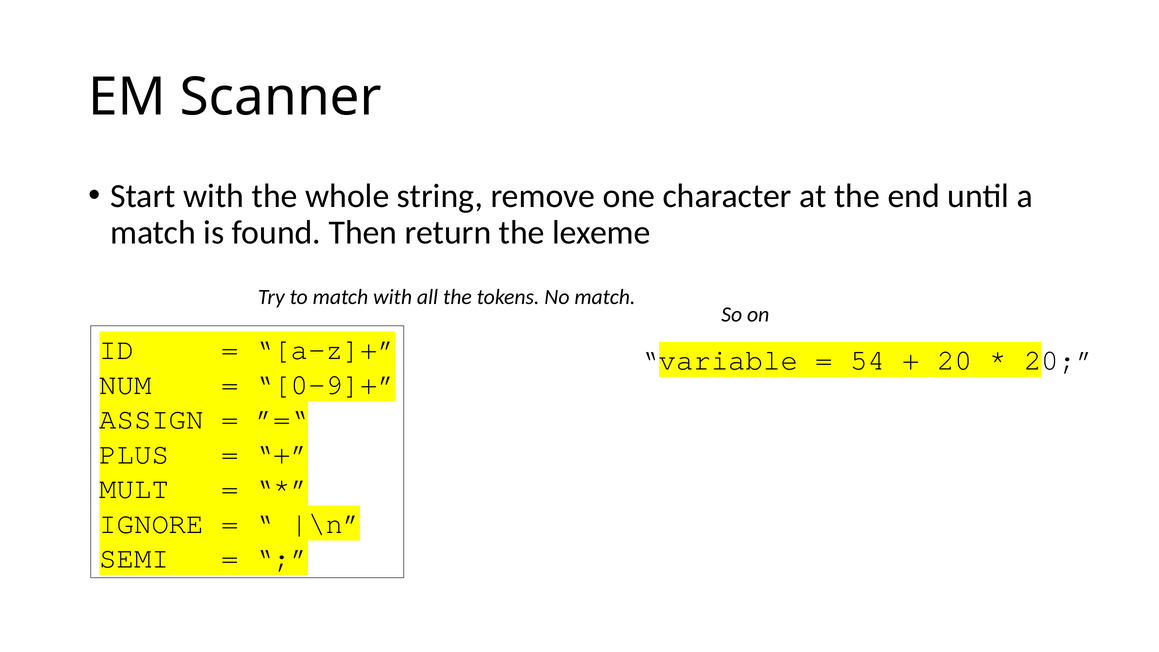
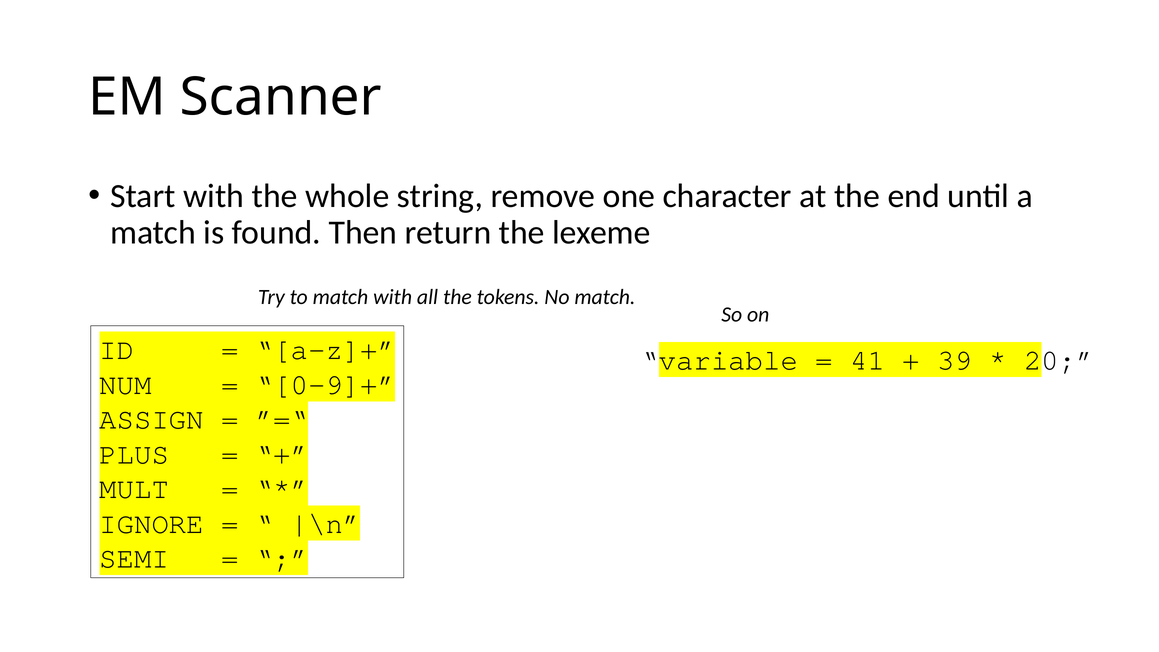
54: 54 -> 41 (868, 360)
20: 20 -> 39 (955, 360)
